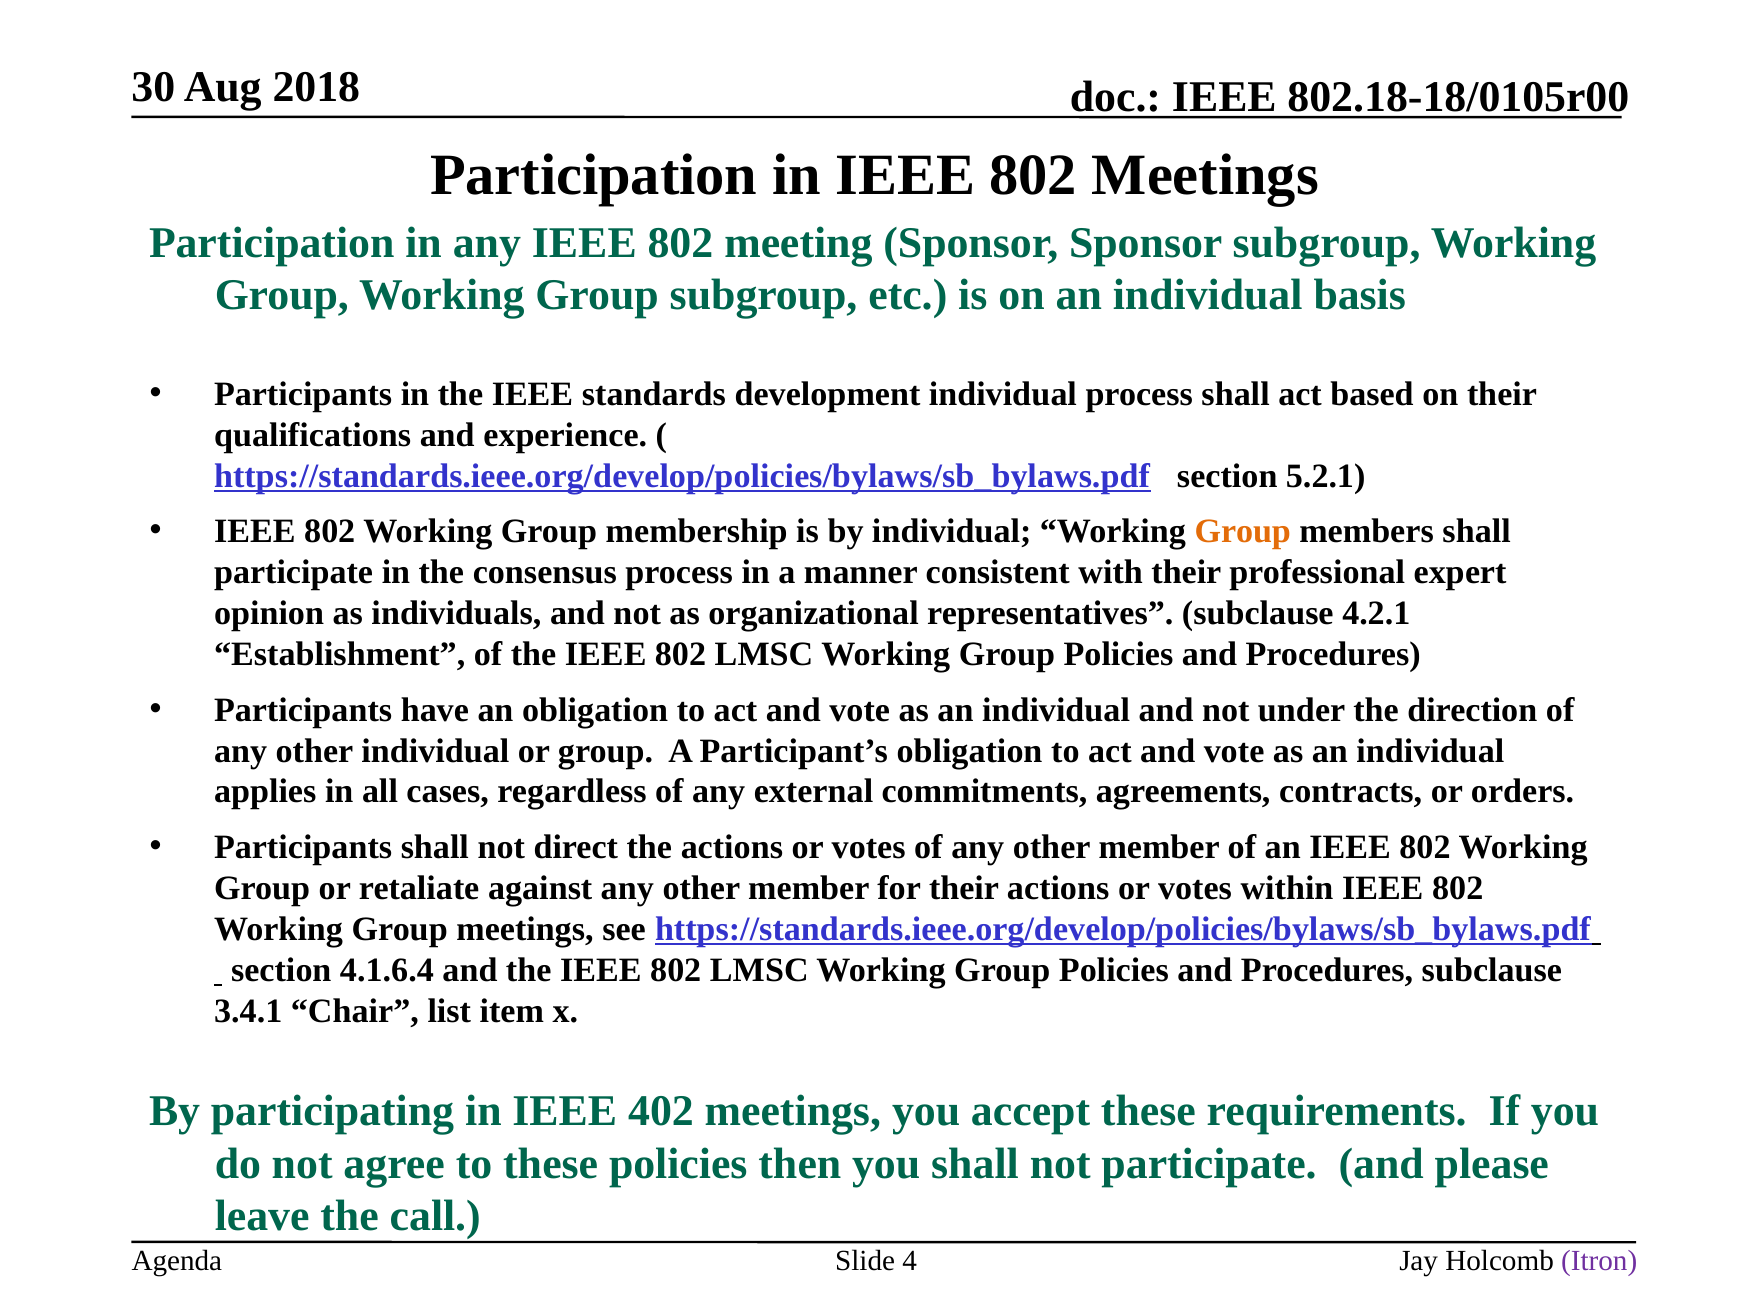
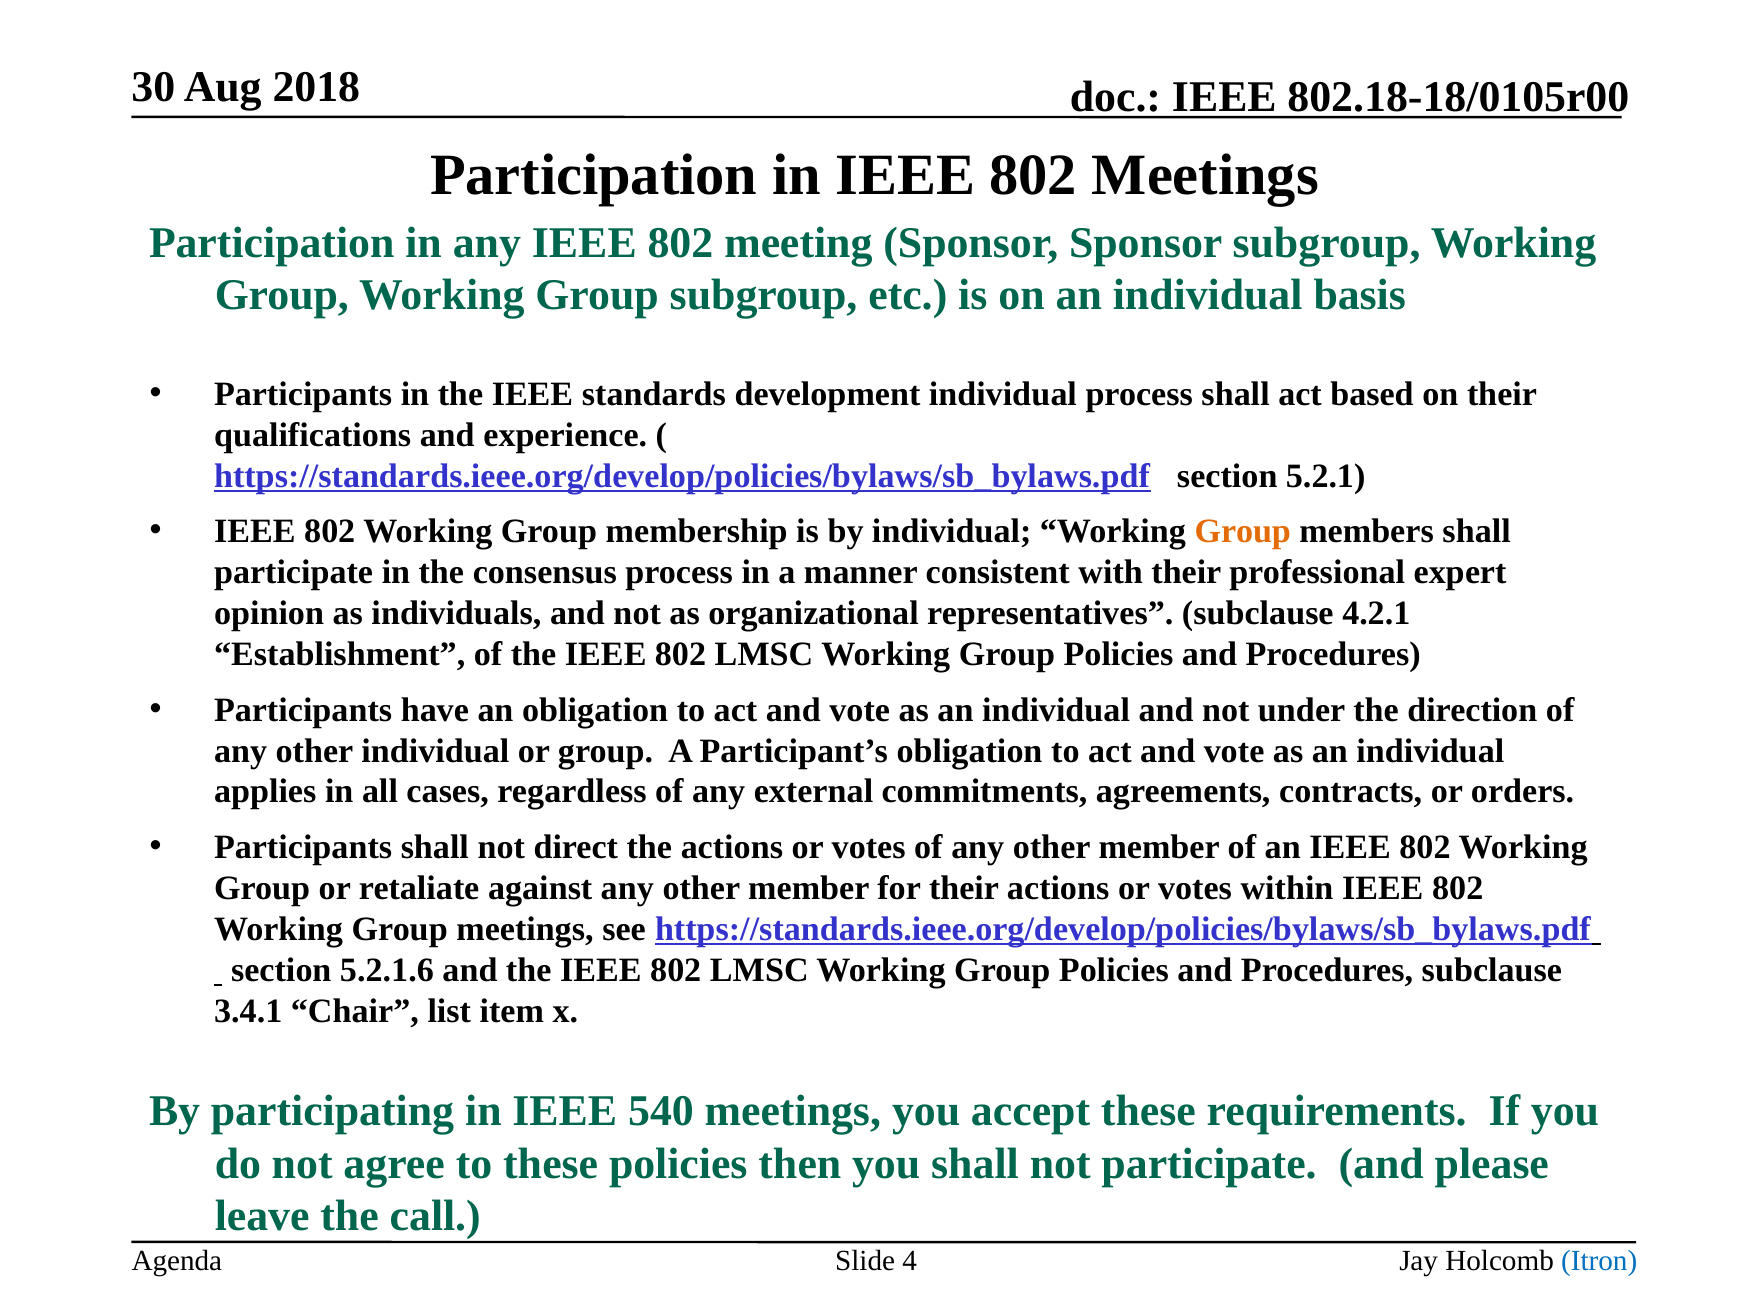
4.1.6.4: 4.1.6.4 -> 5.2.1.6 (387, 970)
402: 402 -> 540 (661, 1111)
Itron colour: purple -> blue (1599, 1261)
